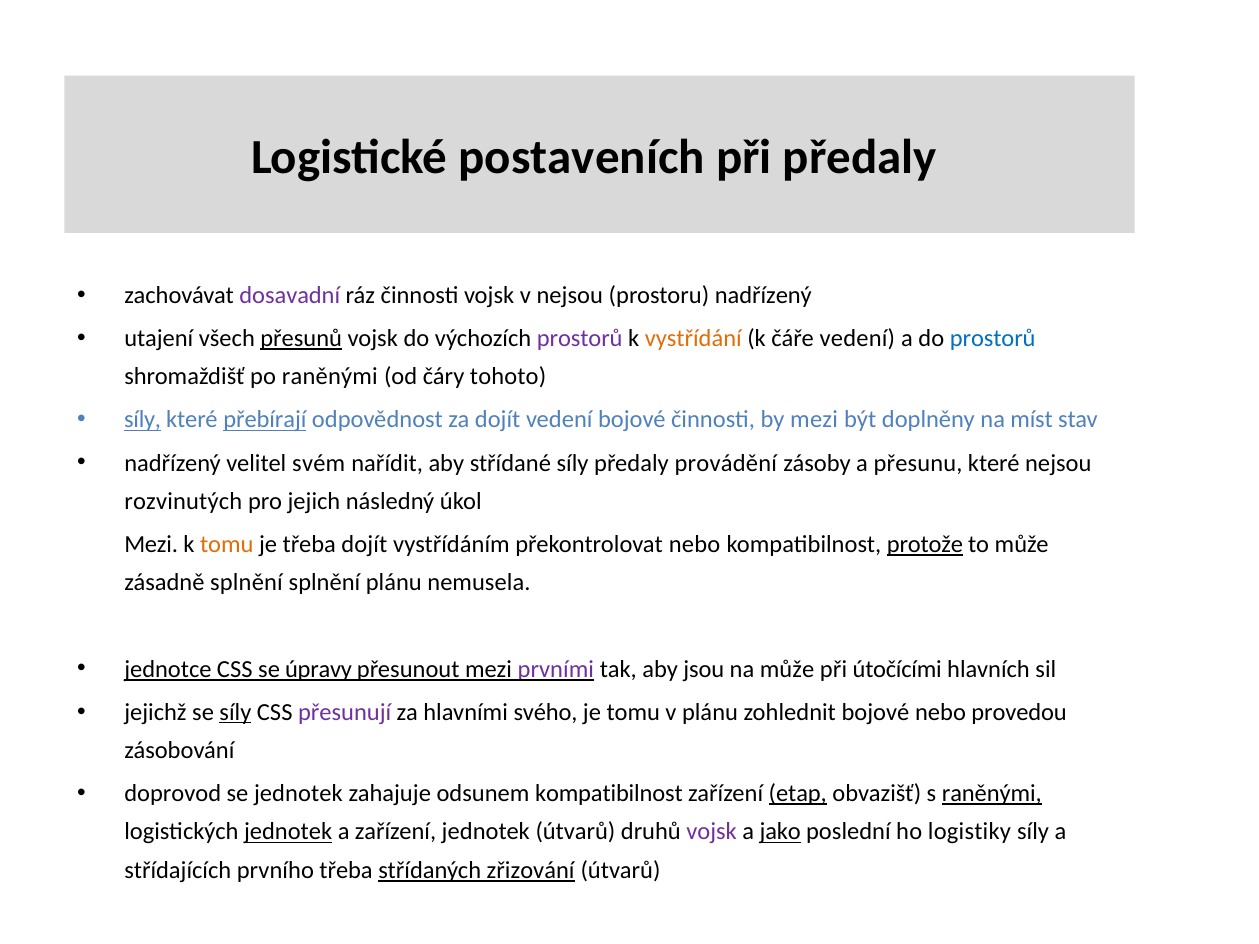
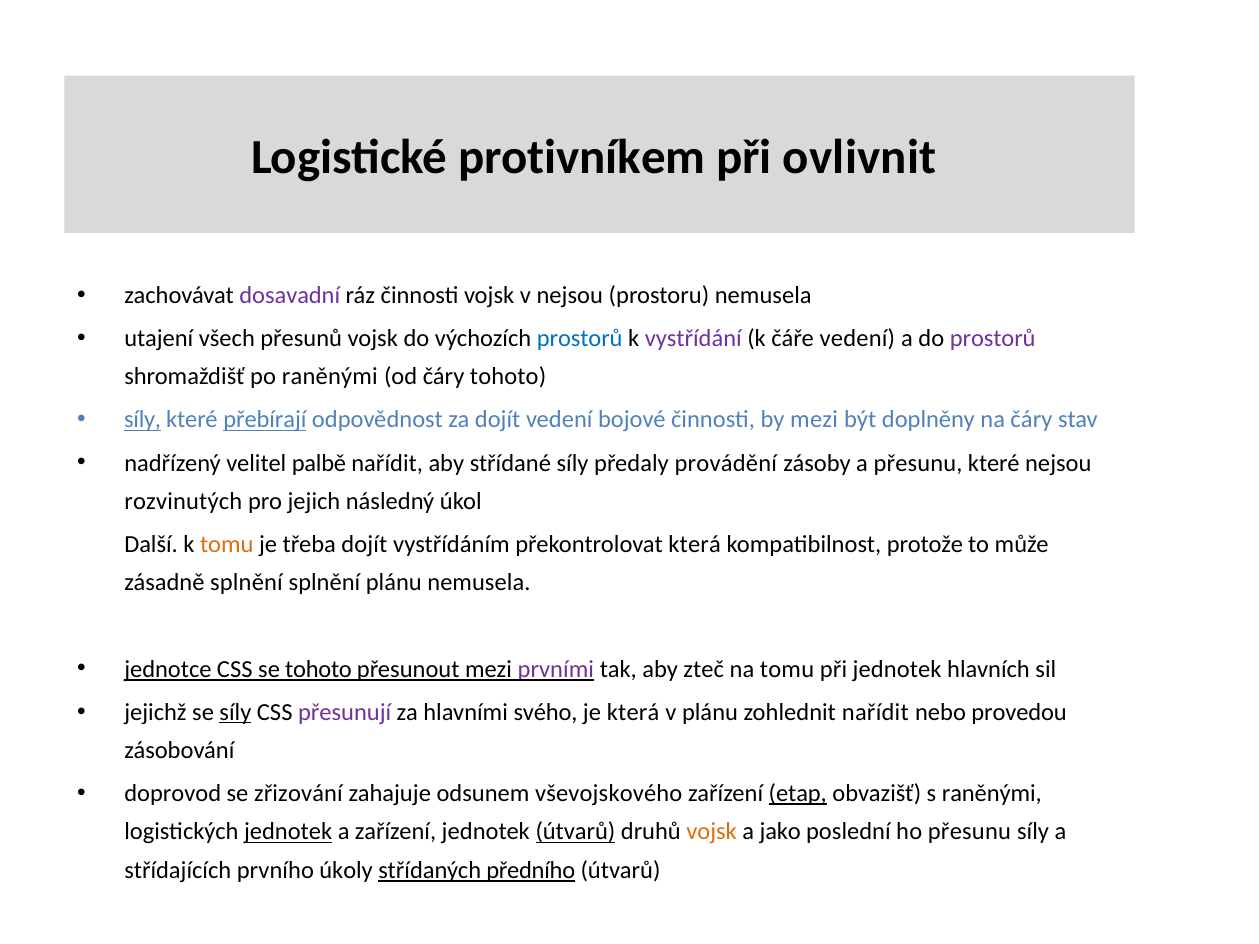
postaveních: postaveních -> protivníkem (582, 158)
při předaly: předaly -> ovlivnit (860, 158)
prostoru nadřízený: nadřízený -> nemusela (763, 295)
přesunů underline: present -> none (301, 339)
prostorů colour: purple -> blue (580, 339)
vystřídání colour: orange -> purple (693, 339)
prostorů colour: blue -> purple (993, 339)
na míst: míst -> čáry (1031, 420)
svém: svém -> palbě (319, 463)
Mezi: Mezi -> Další (151, 545)
překontrolovat nebo: nebo -> která (695, 545)
protože underline: present -> none (925, 545)
se úpravy: úpravy -> tohoto (319, 669)
jsou: jsou -> zteč (704, 669)
na může: může -> tomu (787, 669)
při útočícími: útočícími -> jednotek (897, 669)
je tomu: tomu -> která (633, 712)
zohlednit bojové: bojové -> nařídit (875, 712)
se jednotek: jednotek -> zřizování (298, 794)
odsunem kompatibilnost: kompatibilnost -> vševojskového (609, 794)
raněnými underline: present -> none (992, 794)
útvarů underline: none -> present (575, 832)
vojsk colour: purple -> orange (712, 832)
jako underline: present -> none (780, 832)
ho logistiky: logistiky -> přesunu (969, 832)
prvního třeba: třeba -> úkoly (346, 870)
zřizování: zřizování -> předního (531, 870)
